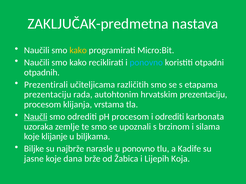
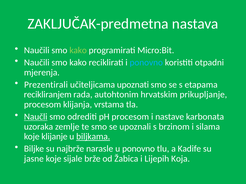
kako colour: yellow -> light green (78, 50)
otpadnih: otpadnih -> mjerenja (42, 73)
različitih: različitih -> upoznati (133, 85)
prezentaciju: prezentaciju -> recikliranjem (48, 95)
hrvatskim prezentaciju: prezentaciju -> prikupljanje (203, 95)
i odrediti: odrediti -> nastave (170, 117)
biljkama underline: none -> present (93, 137)
dana: dana -> sijale (73, 159)
